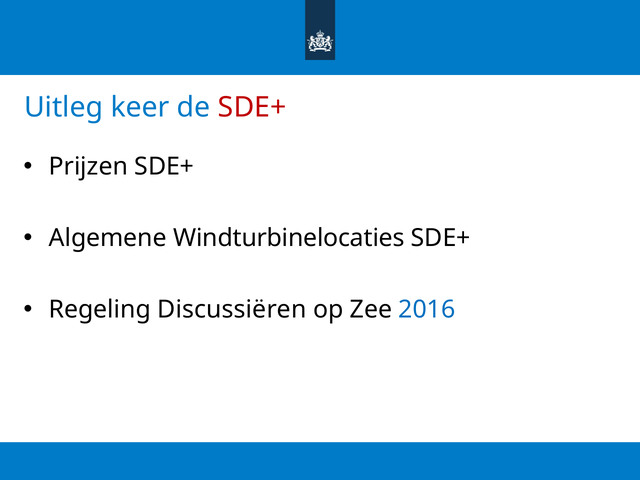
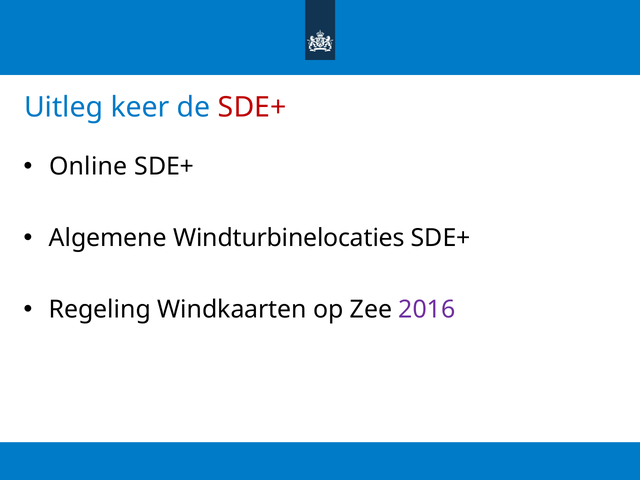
Prijzen: Prijzen -> Online (88, 167)
Discussiëren: Discussiëren -> Windkaarten (232, 310)
2016 colour: blue -> purple (427, 310)
